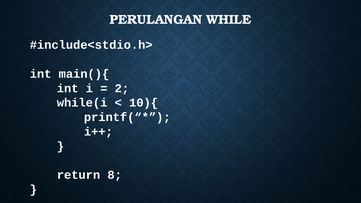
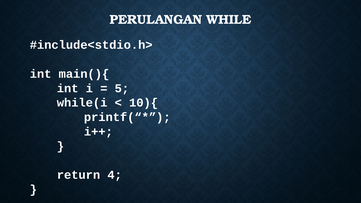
2: 2 -> 5 (122, 88)
8: 8 -> 4 (115, 175)
